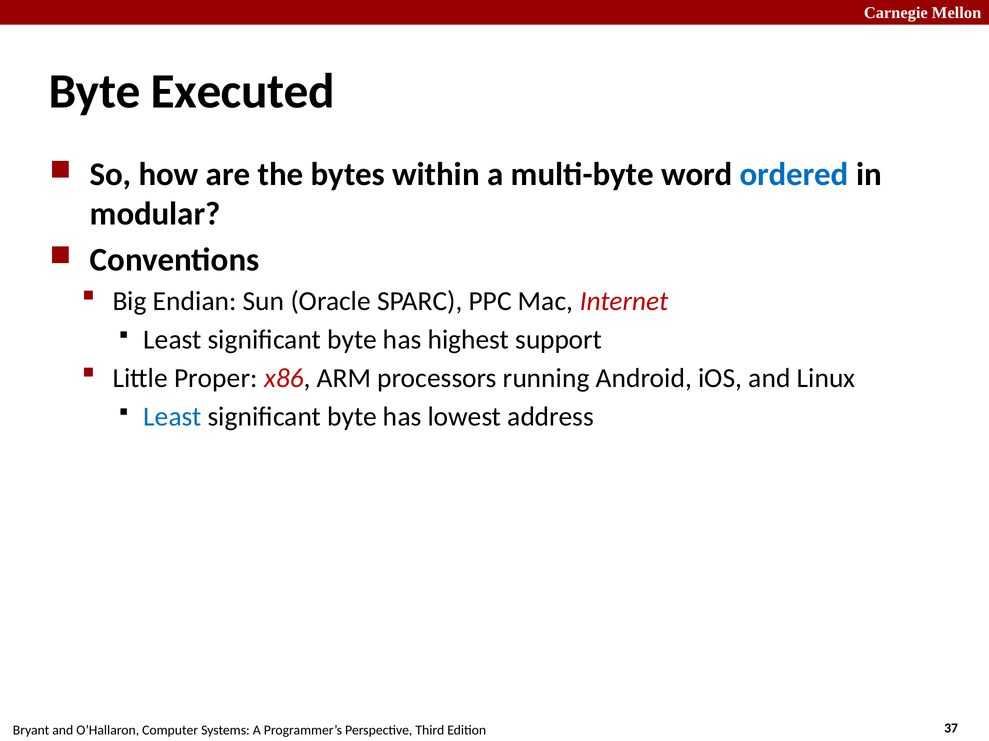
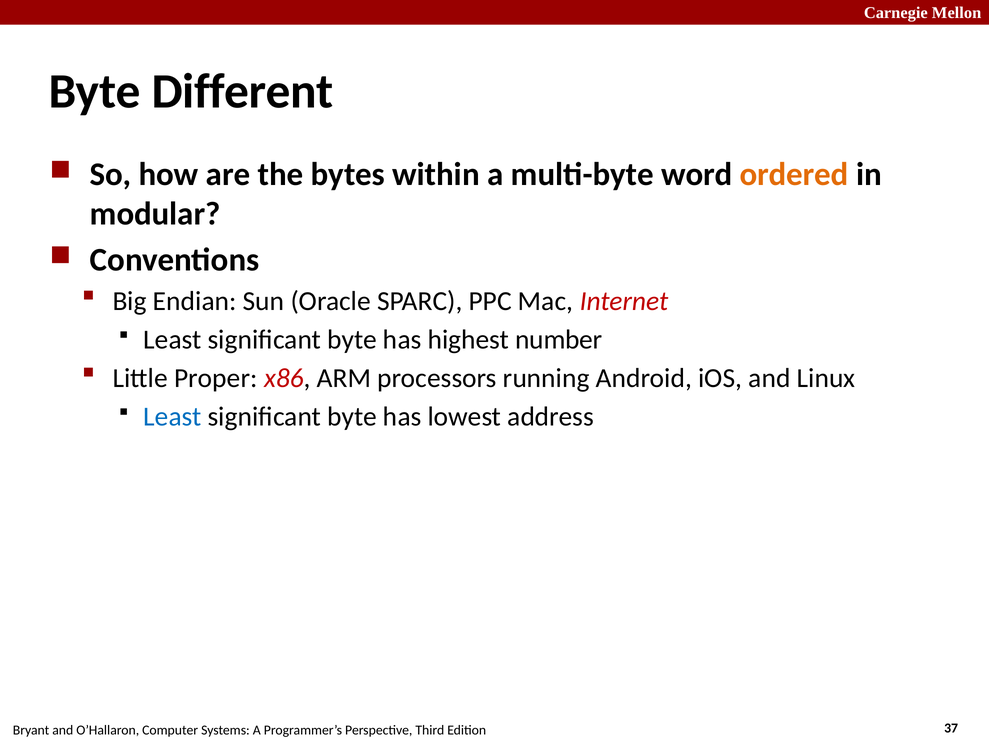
Executed: Executed -> Different (243, 92)
ordered colour: blue -> orange (794, 174)
support: support -> number (559, 340)
